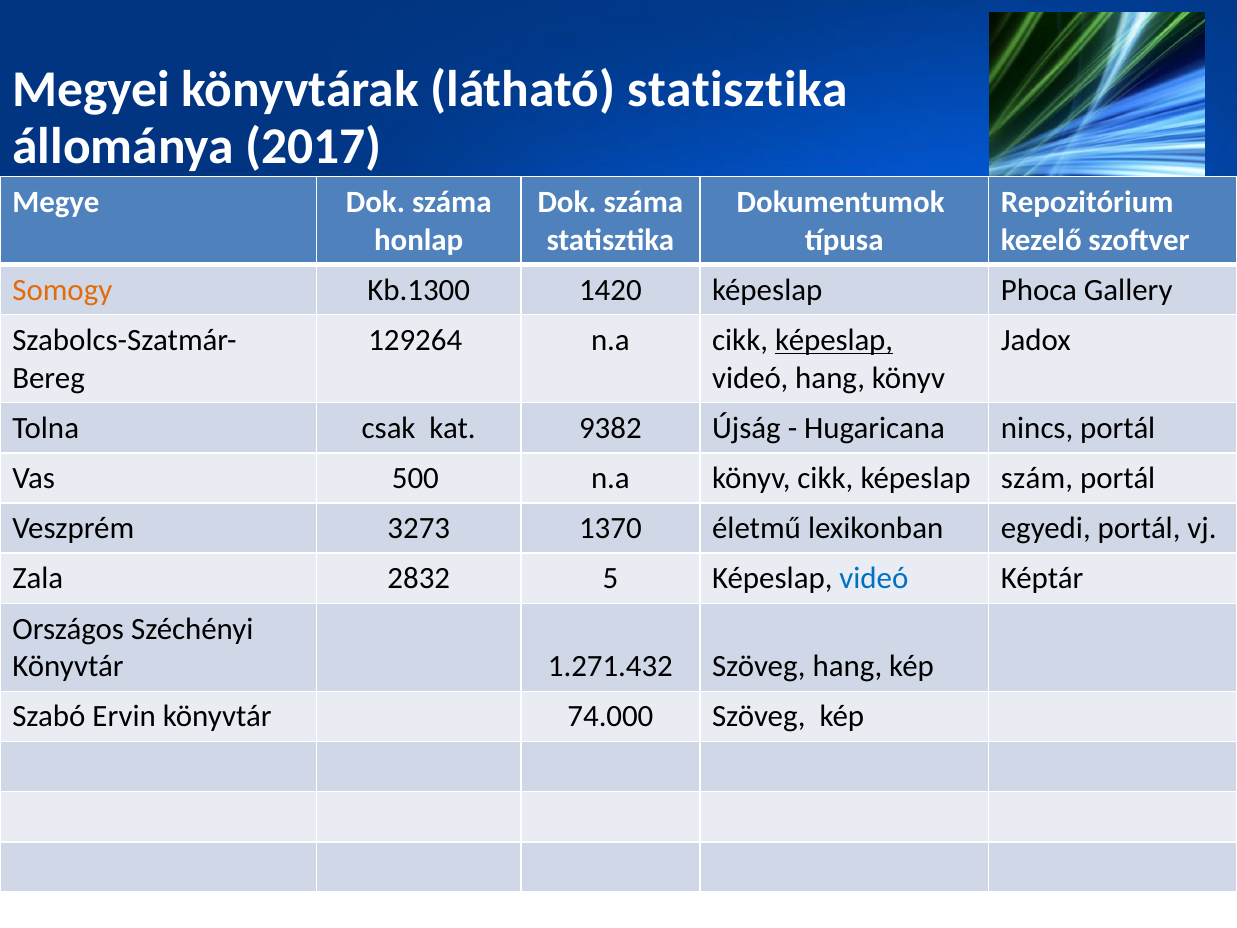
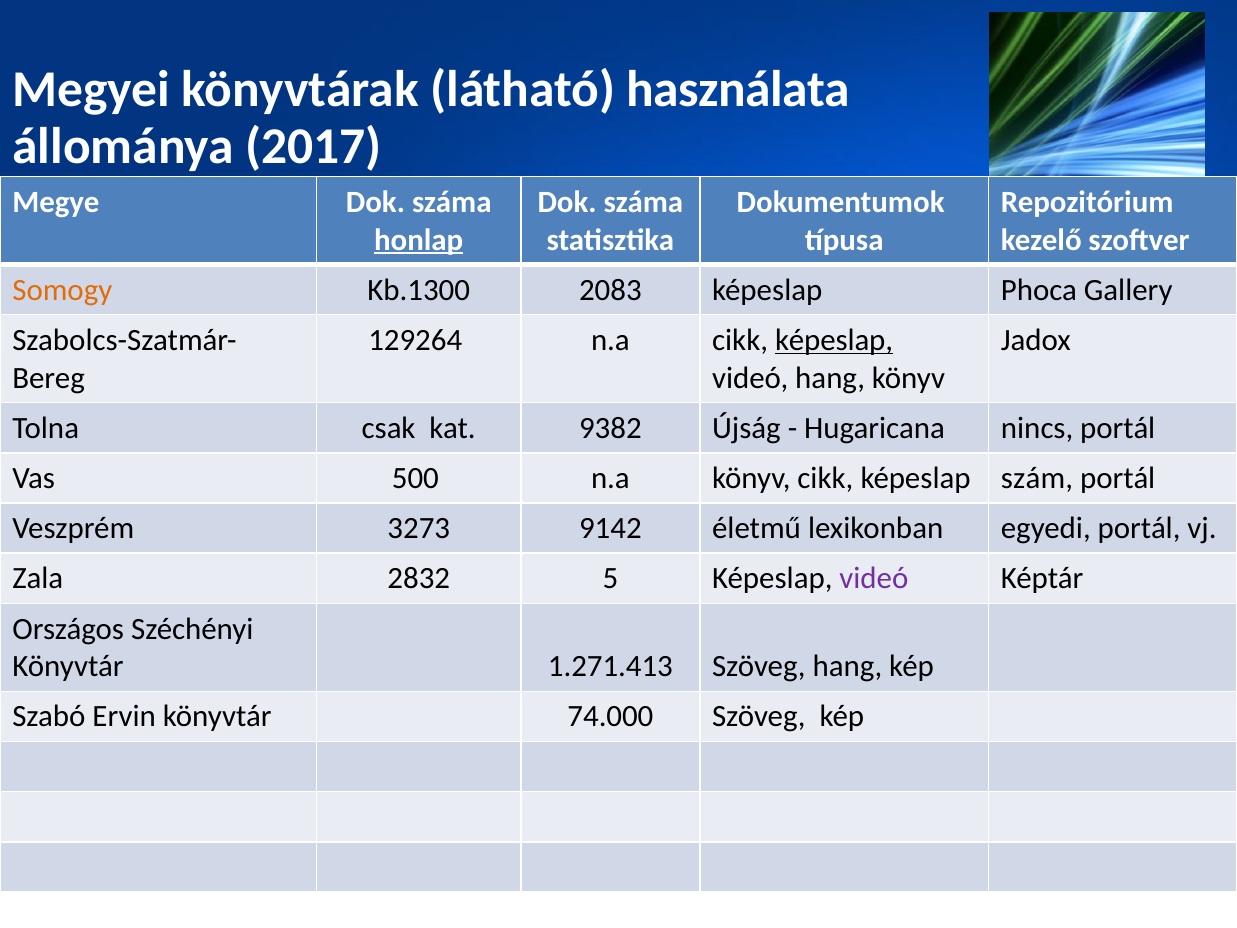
látható statisztika: statisztika -> használata (738, 89)
honlap underline: none -> present (419, 240)
1420: 1420 -> 2083 (610, 290)
1370: 1370 -> 9142 (610, 528)
videó colour: blue -> purple (874, 578)
1.271.432: 1.271.432 -> 1.271.413 (610, 666)
